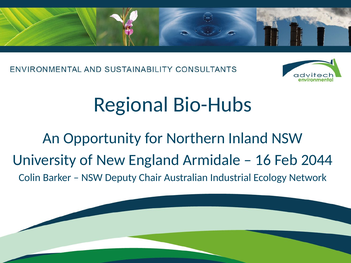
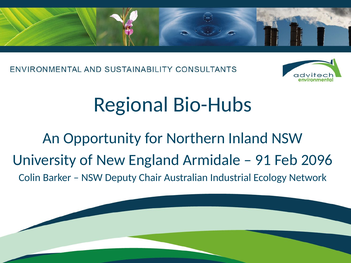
16: 16 -> 91 (263, 160)
2044: 2044 -> 2096 (317, 160)
